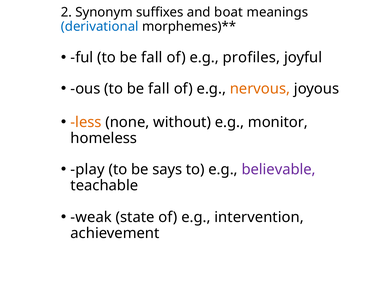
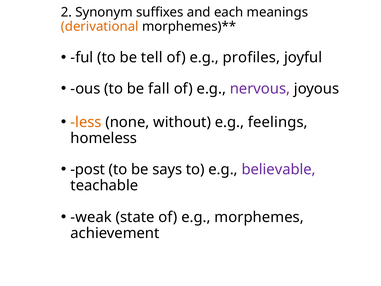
boat: boat -> each (229, 12)
derivational colour: blue -> orange (100, 26)
ful to be fall: fall -> tell (152, 57)
nervous colour: orange -> purple (260, 89)
monitor: monitor -> feelings (278, 122)
play: play -> post (88, 169)
intervention: intervention -> morphemes (259, 217)
